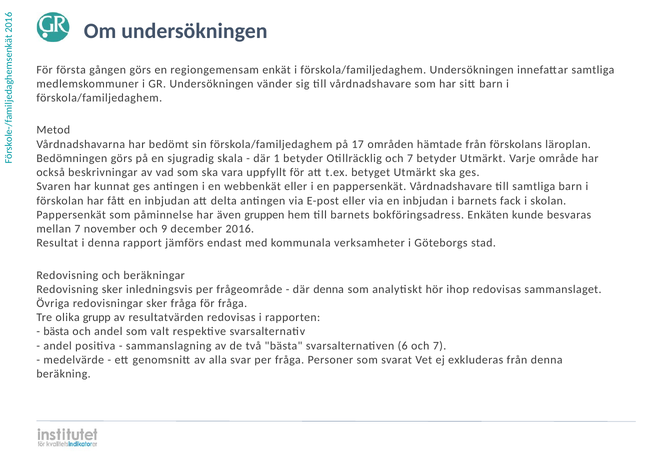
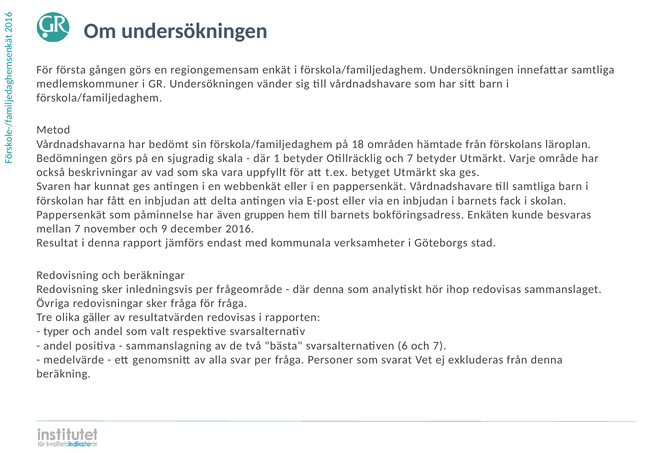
17: 17 -> 18 (358, 144)
grupp: grupp -> gäller (97, 318)
bästa: bästa -> typer (56, 332)
